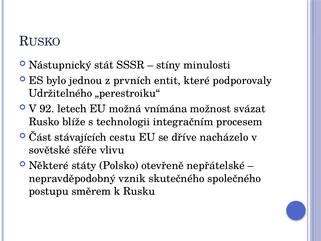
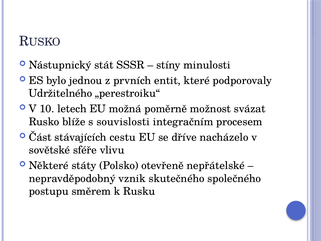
92: 92 -> 10 (47, 109)
vnímána: vnímána -> poměrně (166, 109)
technologii: technologii -> souvislosti (123, 122)
